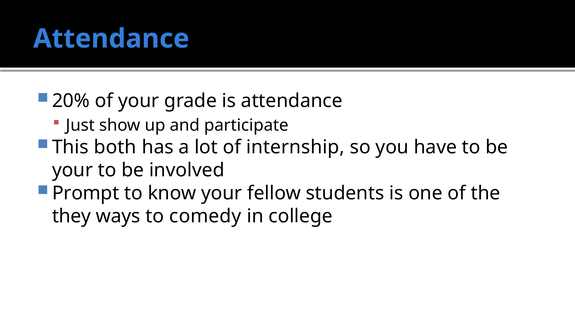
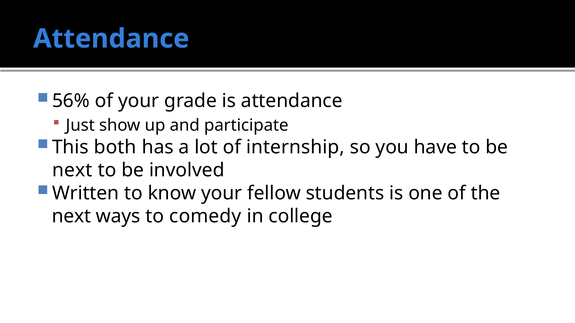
20%: 20% -> 56% (71, 101)
your: your -> next (72, 170)
Prompt: Prompt -> Written (86, 193)
they: they -> next (71, 216)
